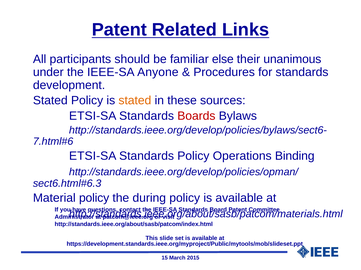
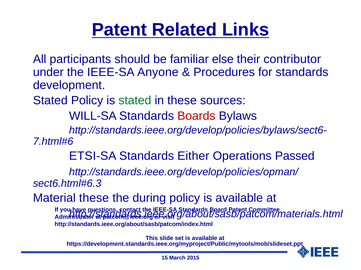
unanimous: unanimous -> contributor (292, 59)
stated colour: orange -> green (135, 101)
ETSI-SA: ETSI-SA -> WILL-SA (93, 116)
Standards Policy: Policy -> Either (193, 156)
Binding: Binding -> Passed (295, 156)
Material policy: policy -> these (94, 199)
